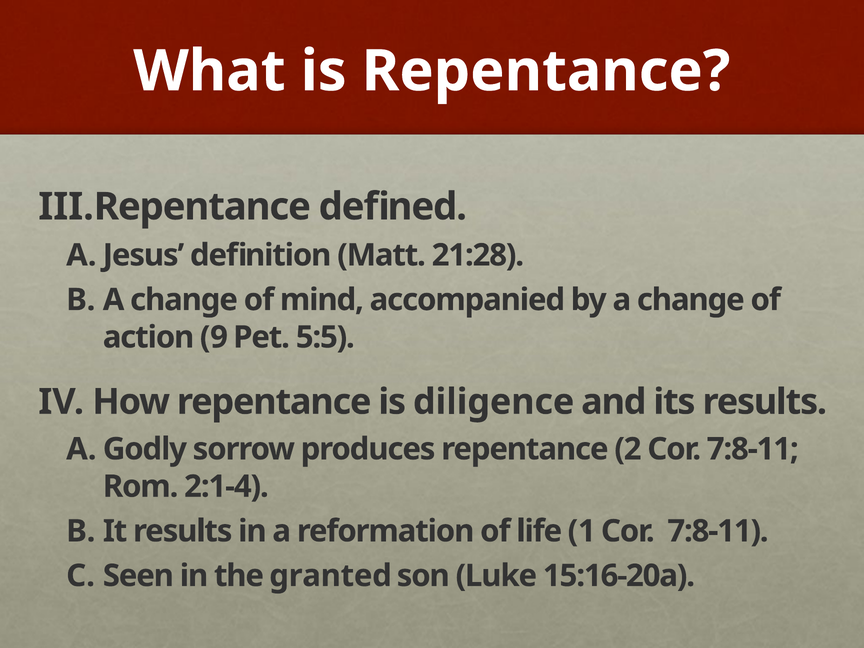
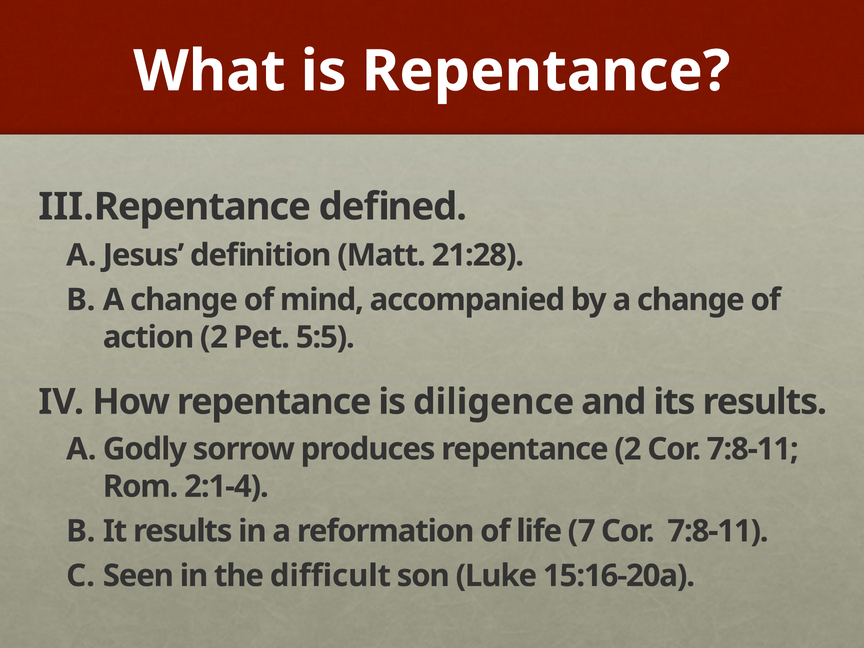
action 9: 9 -> 2 (214, 337)
1: 1 -> 7 (582, 531)
granted: granted -> difficult (330, 576)
